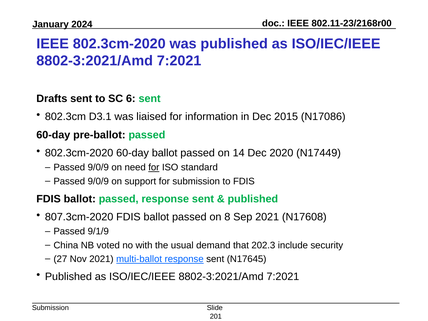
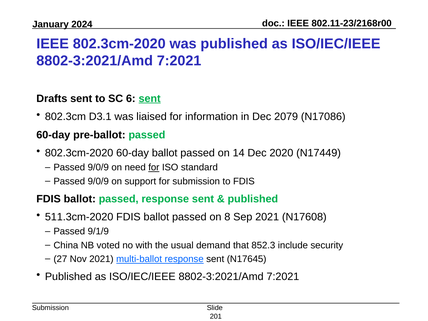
sent underline: none -> present (150, 98)
2015: 2015 -> 2079 (286, 117)
807.3cm-2020: 807.3cm-2020 -> 511.3cm-2020 (79, 217)
202.3: 202.3 -> 852.3 (263, 245)
